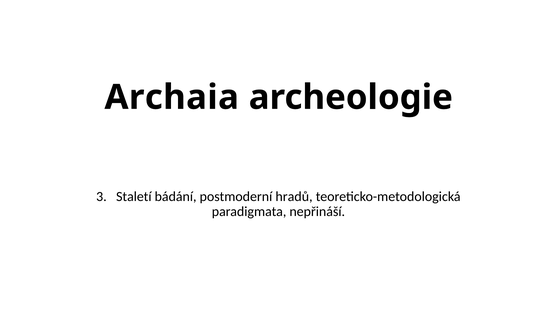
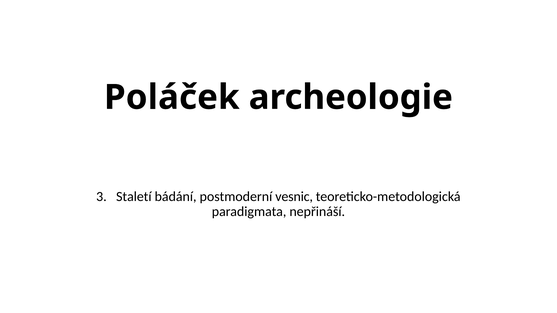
Archaia: Archaia -> Poláček (172, 97)
hradů: hradů -> vesnic (294, 197)
